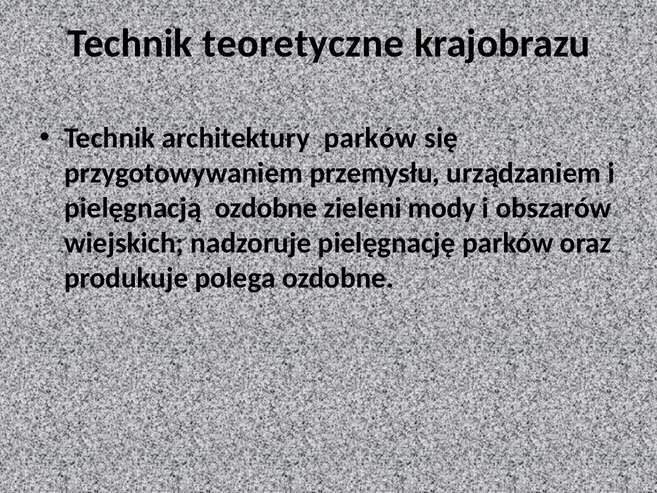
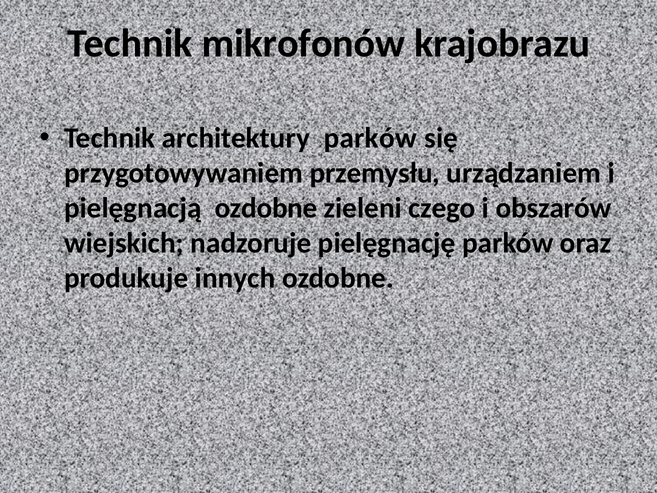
teoretyczne: teoretyczne -> mikrofonów (303, 44)
mody: mody -> czego (442, 208)
polega: polega -> innych (235, 278)
